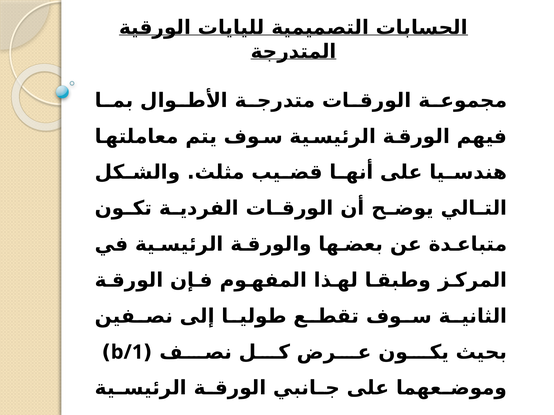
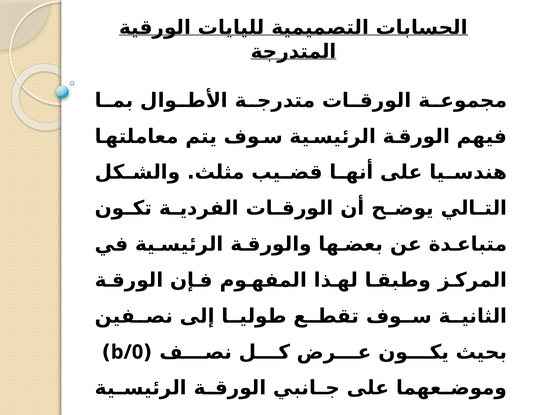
b/1: b/1 -> b/0 (127, 353)
